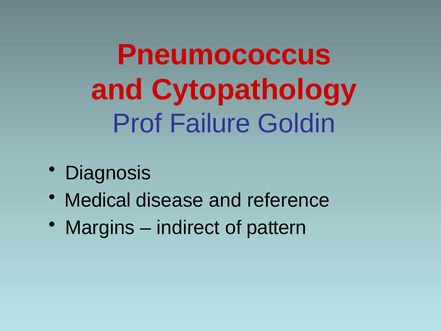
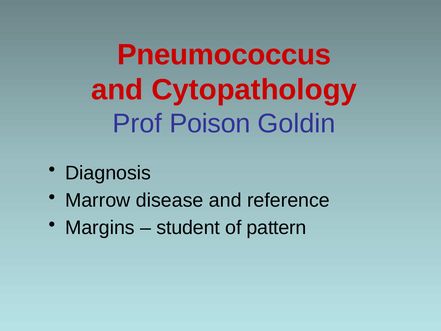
Failure: Failure -> Poison (210, 124)
Medical: Medical -> Marrow (98, 200)
indirect: indirect -> student (188, 228)
